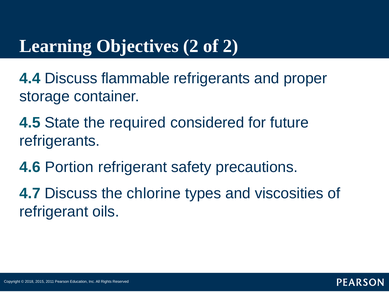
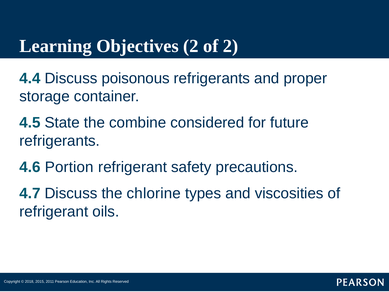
flammable: flammable -> poisonous (136, 78)
required: required -> combine (138, 123)
